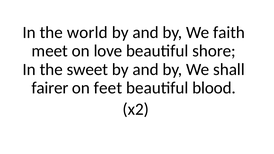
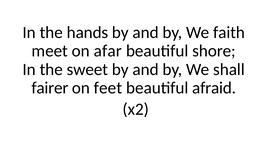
world: world -> hands (87, 32)
love: love -> afar (108, 51)
blood: blood -> afraid (214, 88)
